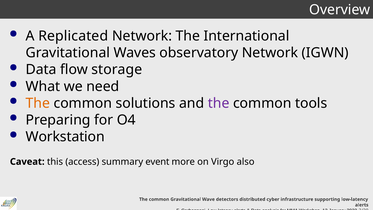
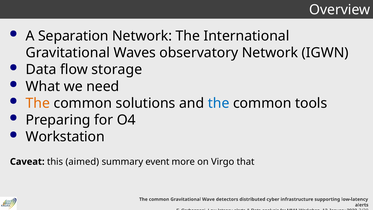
Replicated: Replicated -> Separation (73, 36)
the colour: purple -> blue (219, 103)
access: access -> aimed (82, 162)
also: also -> that (246, 162)
